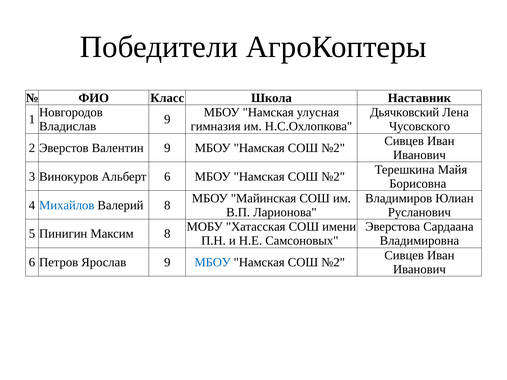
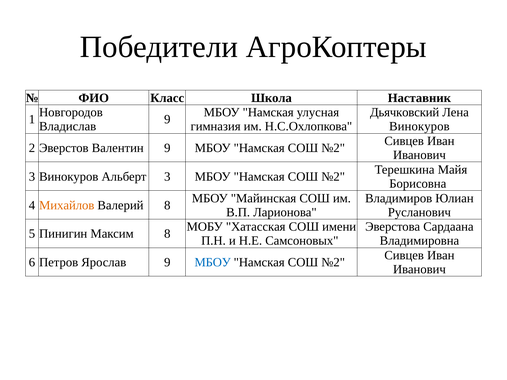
Чусовского: Чусовского -> Винокуров (419, 127)
Альберт 6: 6 -> 3 (167, 177)
Михайлов colour: blue -> orange (67, 205)
